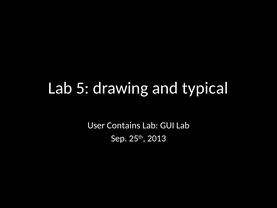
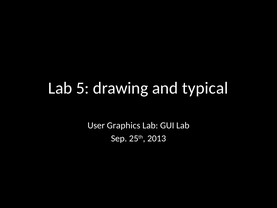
Contains: Contains -> Graphics (124, 125)
